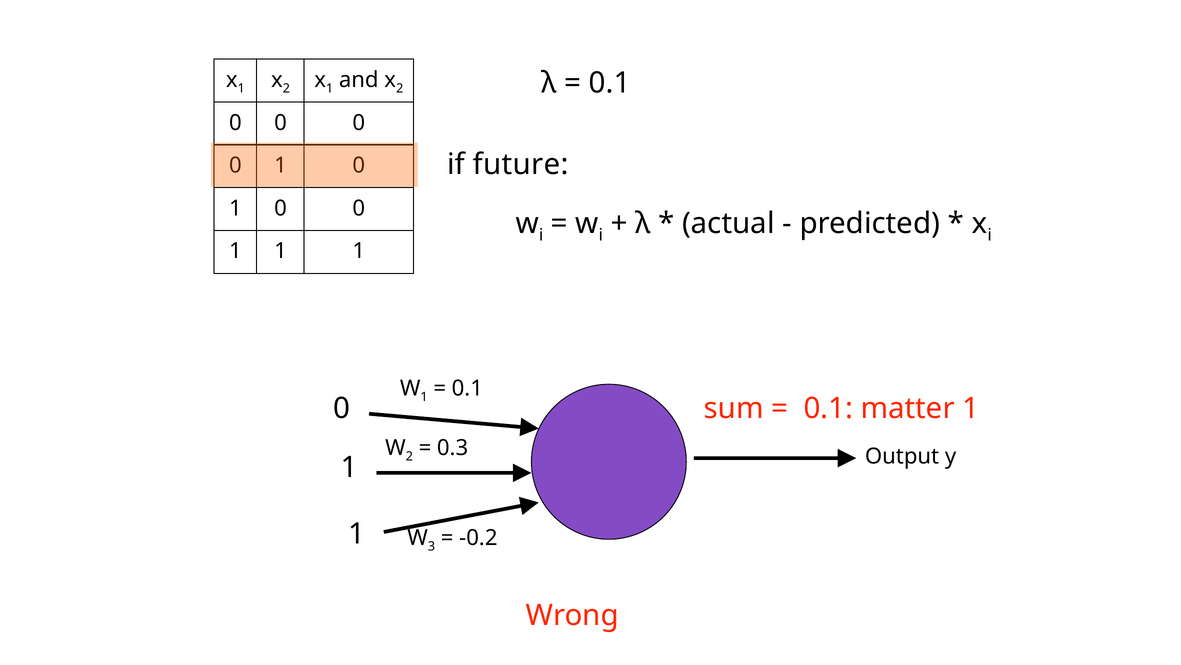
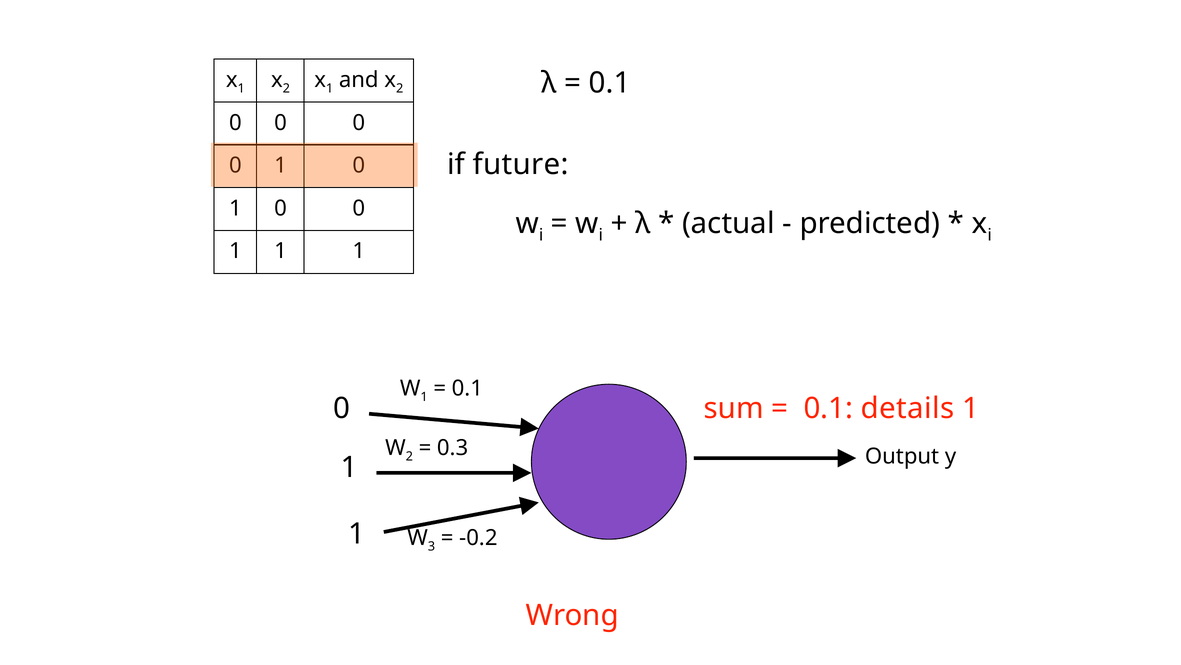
matter: matter -> details (908, 408)
